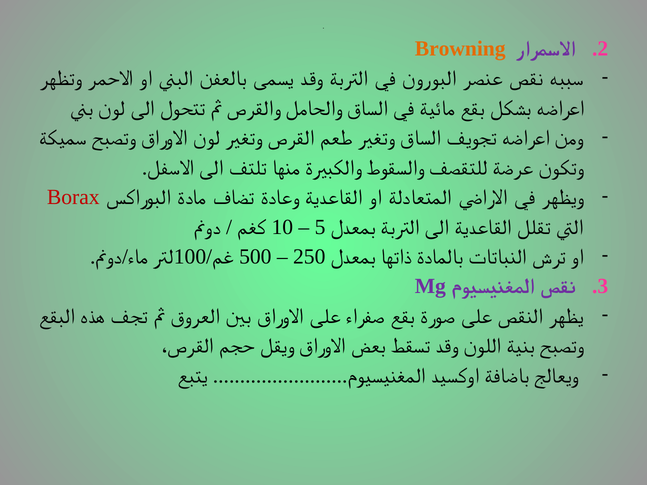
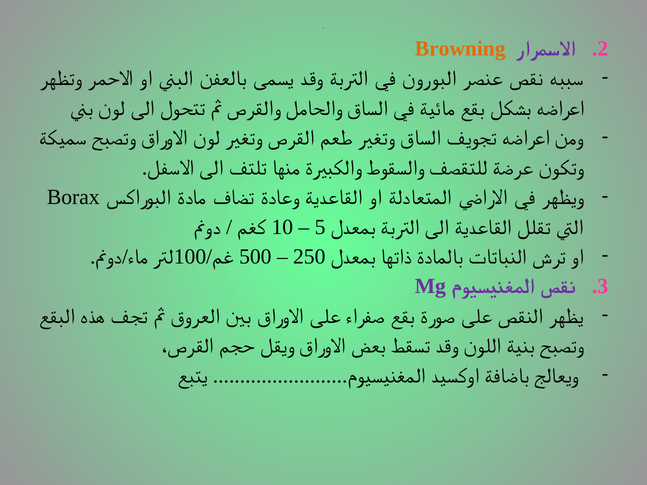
Borax colour: red -> black (73, 197)
